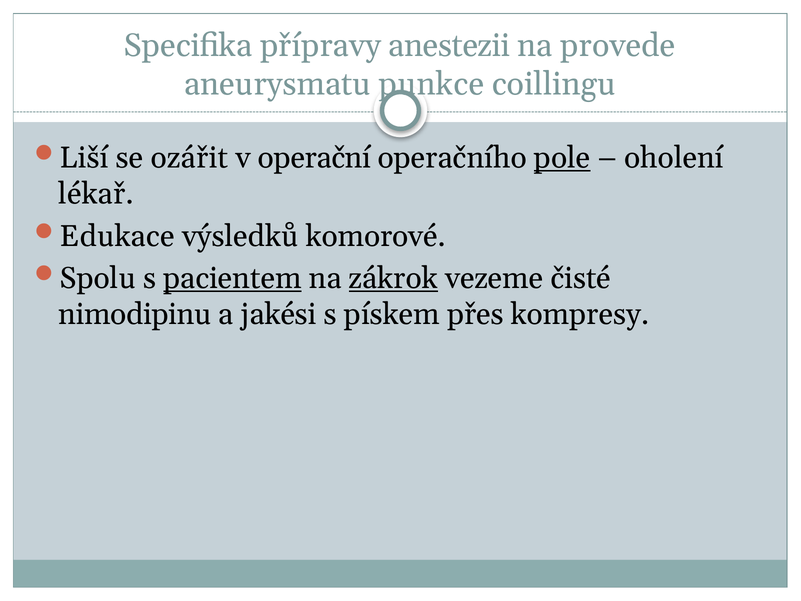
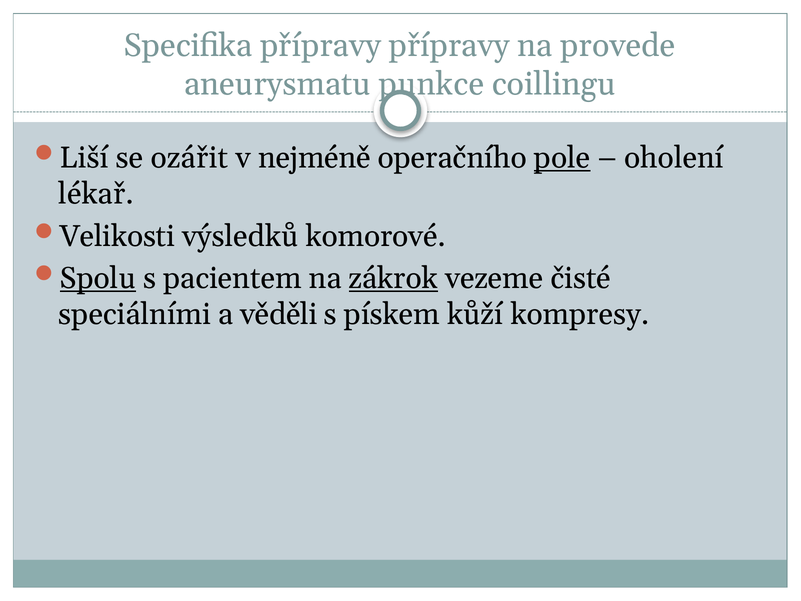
přípravy anestezii: anestezii -> přípravy (449, 46)
operační: operační -> nejméně (314, 158)
Edukace: Edukace -> Velikosti (117, 236)
Spolu underline: none -> present (98, 278)
pacientem underline: present -> none (232, 278)
nimodipinu: nimodipinu -> speciálními (135, 314)
jakési: jakési -> věděli (279, 314)
přes: přes -> kůží (475, 314)
